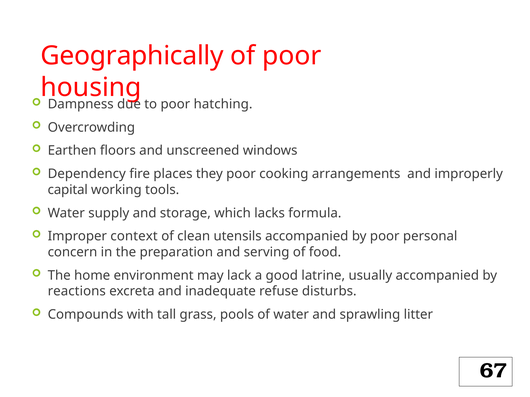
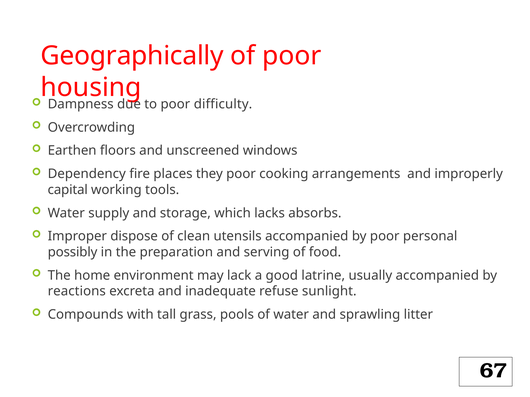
hatching: hatching -> difficulty (223, 104)
formula: formula -> absorbs (315, 213)
context: context -> dispose (134, 237)
concern: concern -> possibly (73, 252)
disturbs: disturbs -> sunlight (329, 292)
